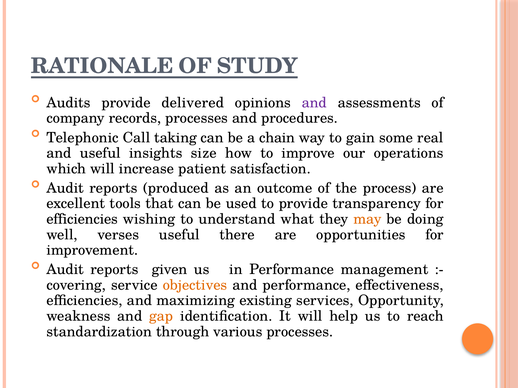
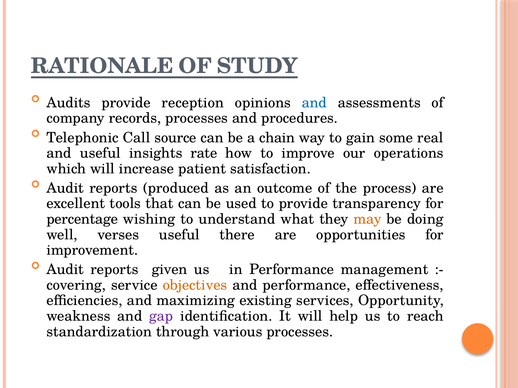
delivered: delivered -> reception (193, 103)
and colour: purple -> blue (314, 103)
taking: taking -> source (175, 138)
size: size -> rate (204, 153)
efficiencies: efficiencies -> percentage (82, 219)
gap colour: orange -> purple (161, 316)
